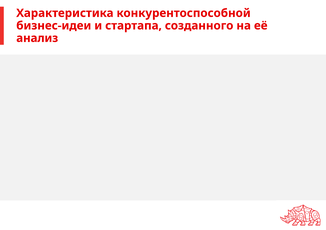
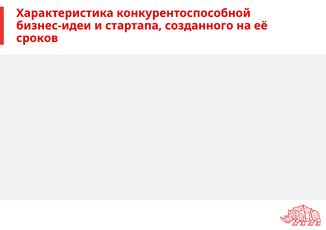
анализ: анализ -> сроков (37, 38)
